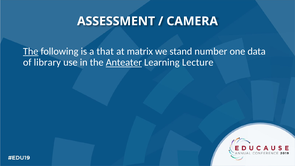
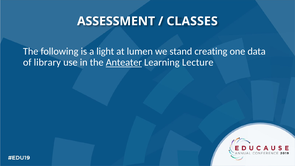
CAMERA: CAMERA -> CLASSES (192, 21)
The underline: present -> none (31, 51)
that: that -> light (105, 51)
matrix: matrix -> lumen (140, 51)
number: number -> creating (211, 51)
